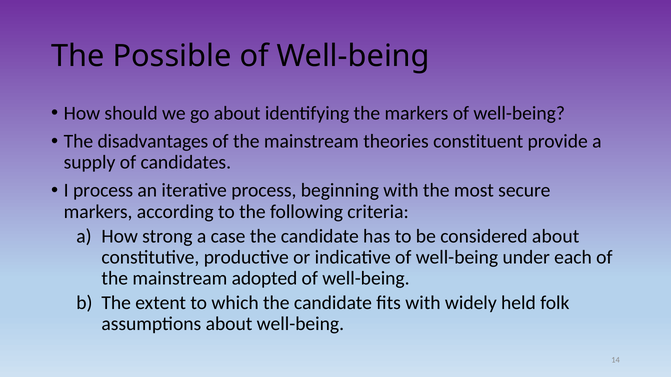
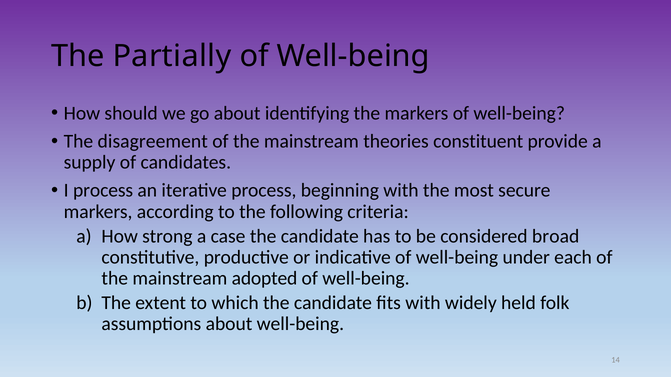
Possible: Possible -> Partially (172, 56)
disadvantages: disadvantages -> disagreement (153, 142)
considered about: about -> broad (556, 236)
